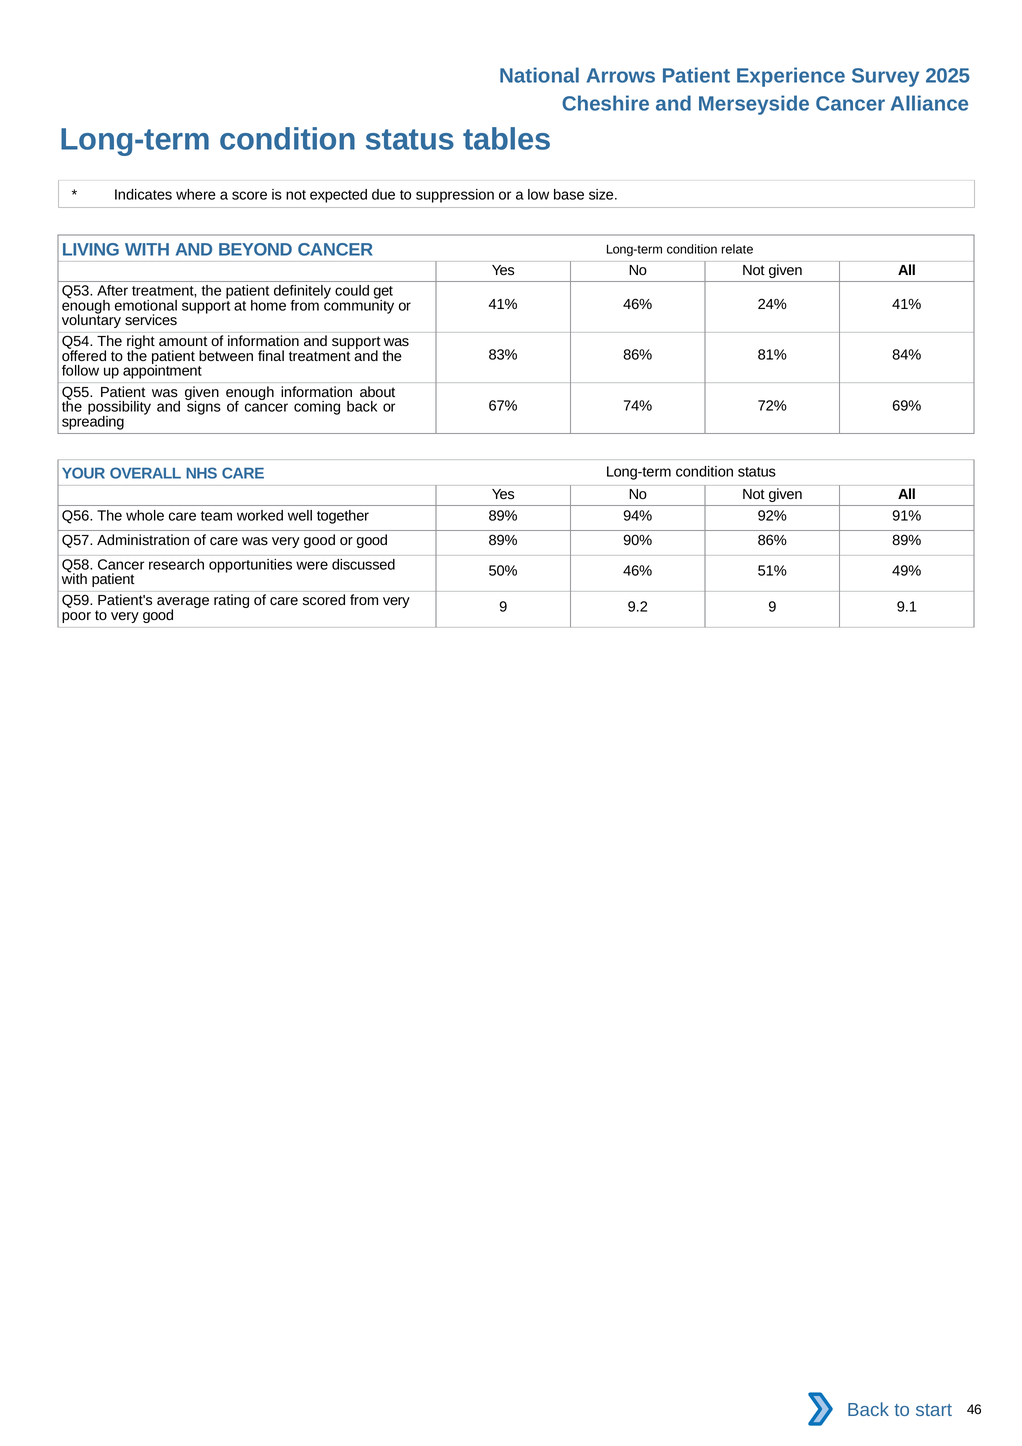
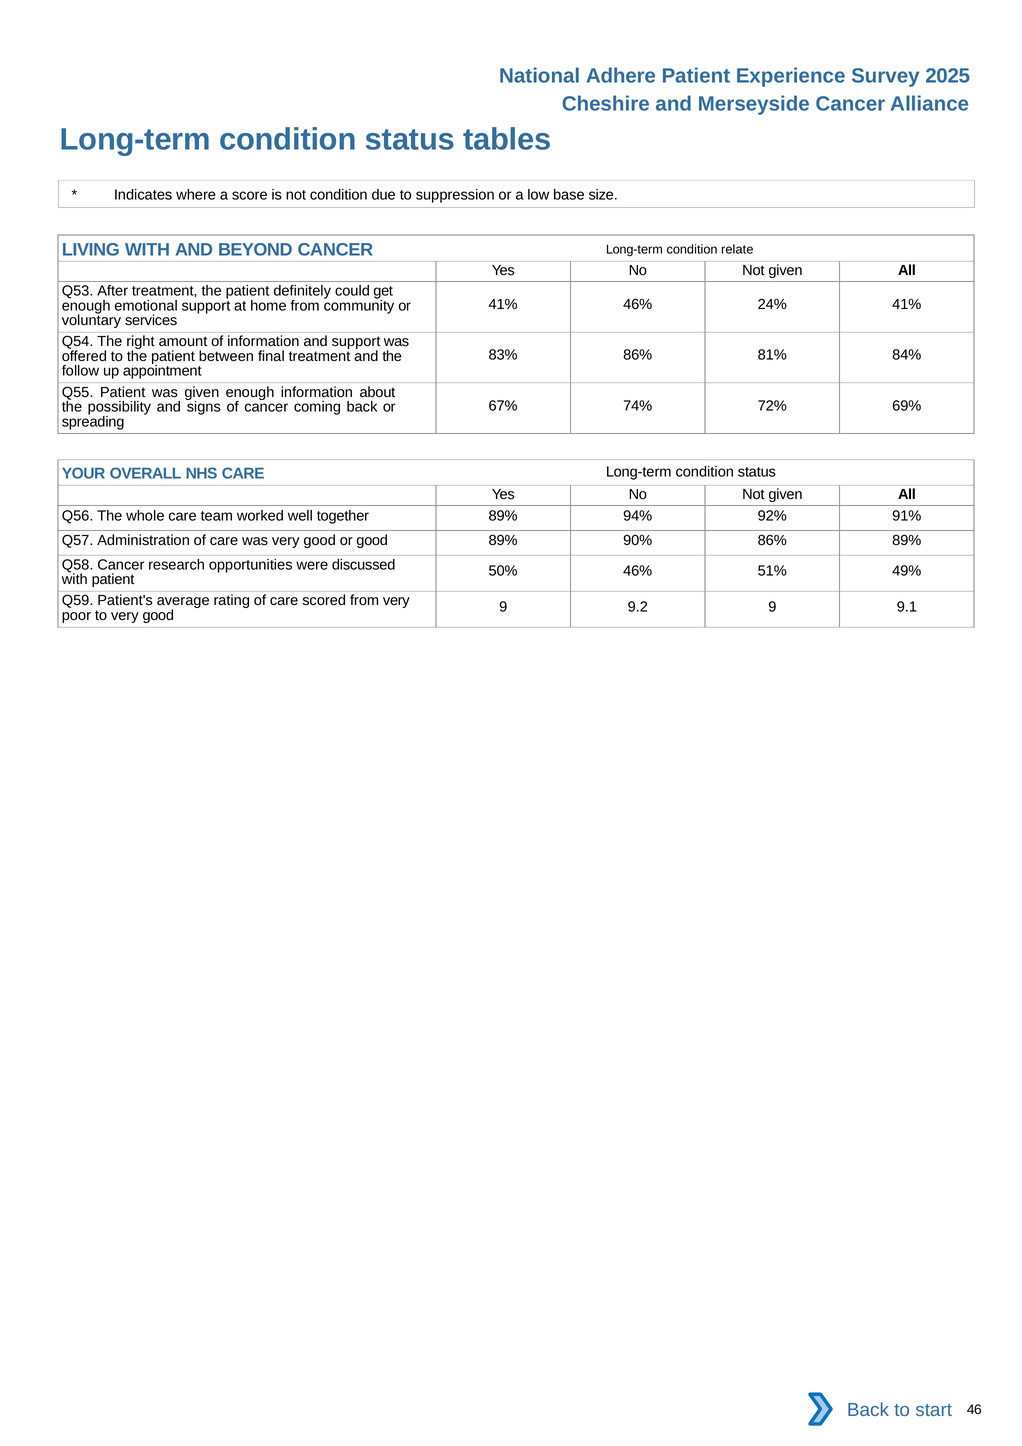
Arrows: Arrows -> Adhere (621, 76)
not expected: expected -> condition (339, 195)
